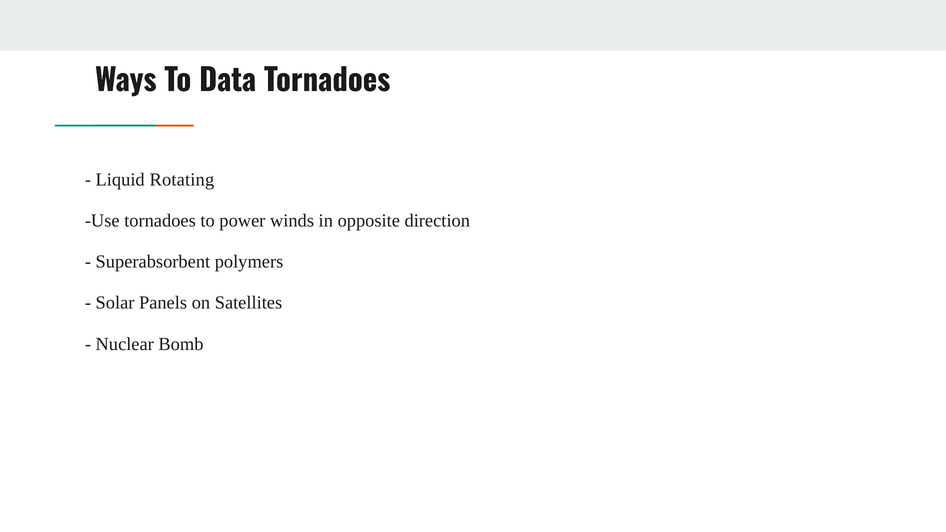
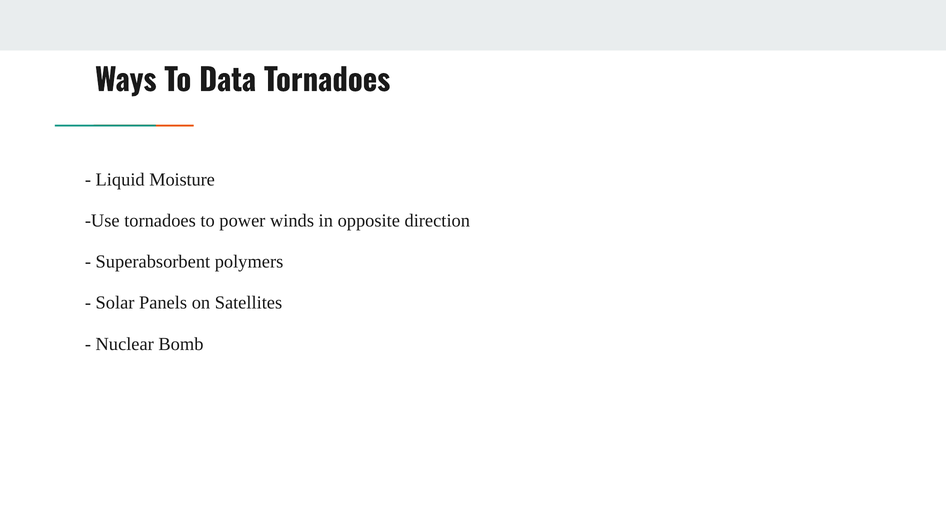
Rotating: Rotating -> Moisture (182, 180)
